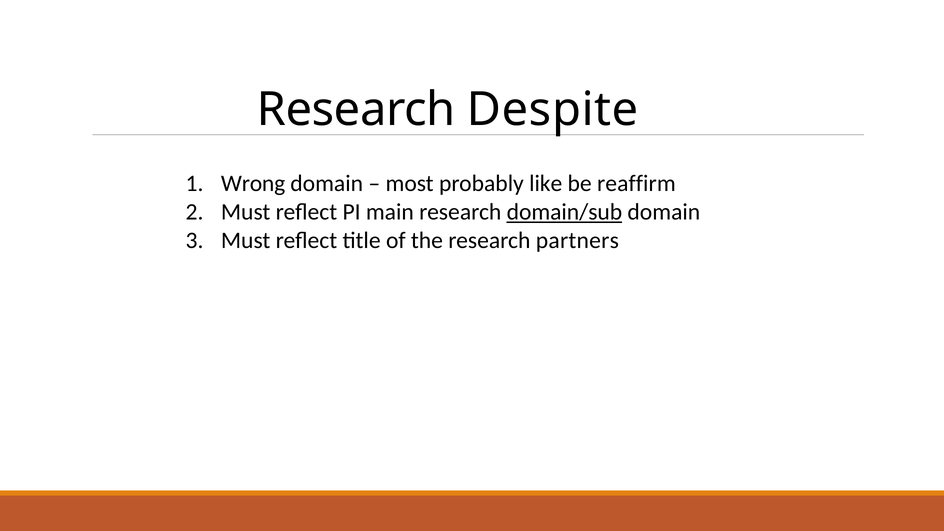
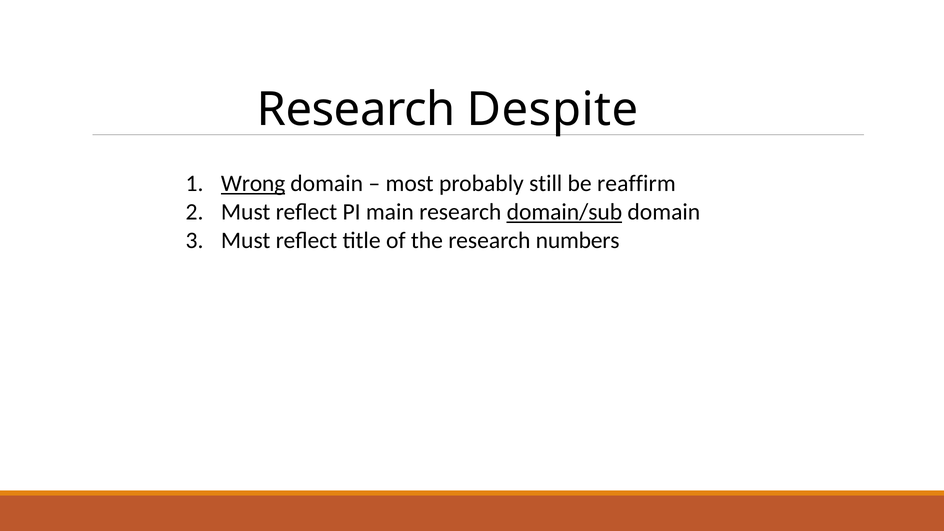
Wrong underline: none -> present (253, 184)
like: like -> still (546, 184)
partners: partners -> numbers (578, 240)
